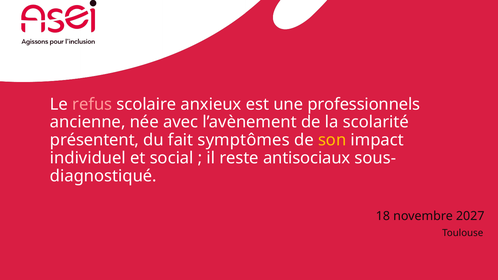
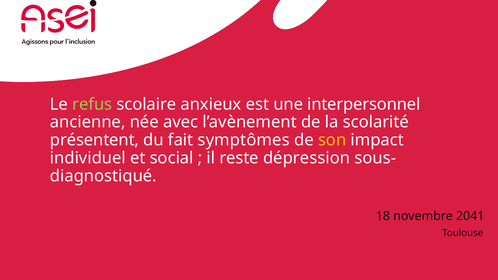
refus colour: pink -> light green (92, 104)
professionnels: professionnels -> interpersonnel (364, 104)
antisociaux: antisociaux -> dépression (307, 158)
2027: 2027 -> 2041 (470, 216)
